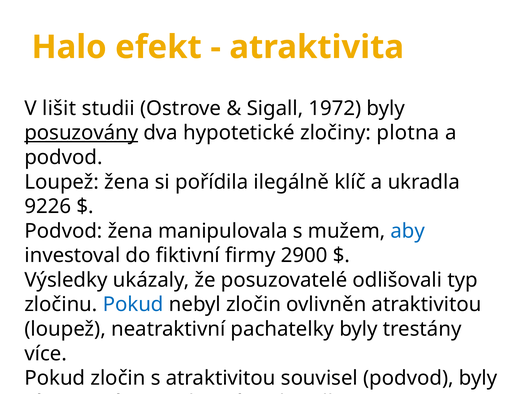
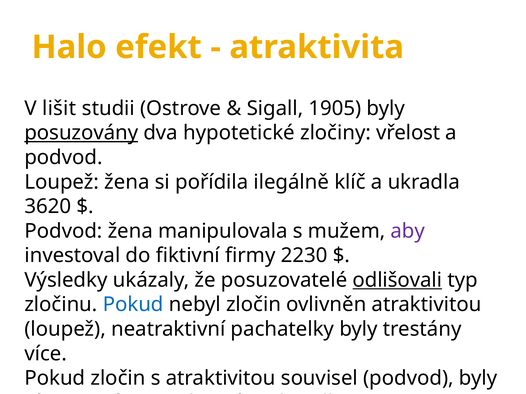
1972: 1972 -> 1905 (335, 108)
plotna: plotna -> vřelost (408, 133)
9226: 9226 -> 3620 (48, 207)
aby colour: blue -> purple (408, 231)
2900: 2900 -> 2230 (304, 256)
odlišovali underline: none -> present (397, 280)
